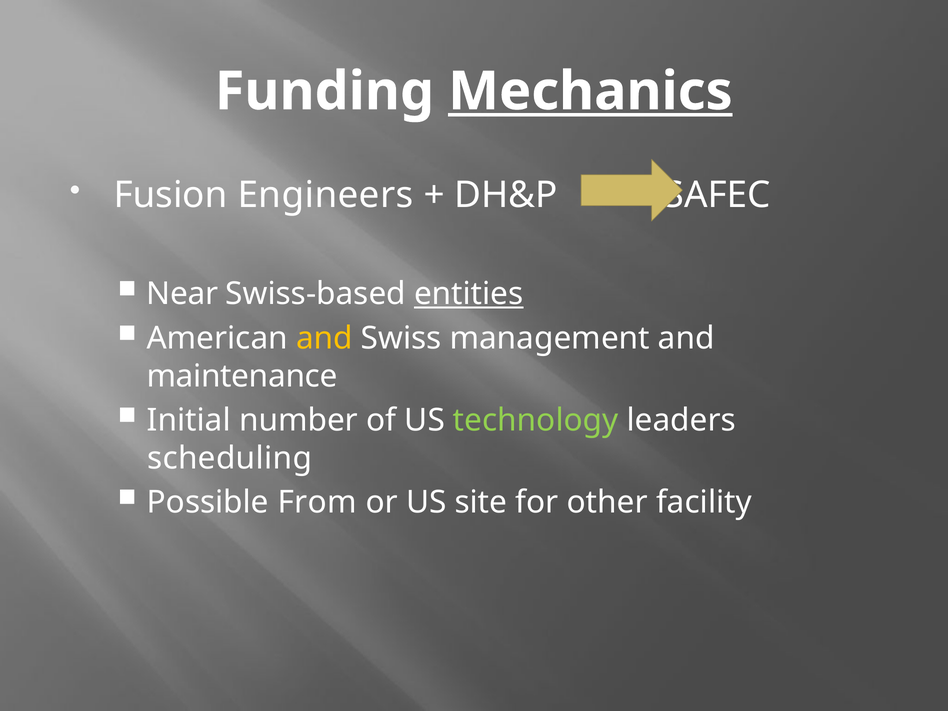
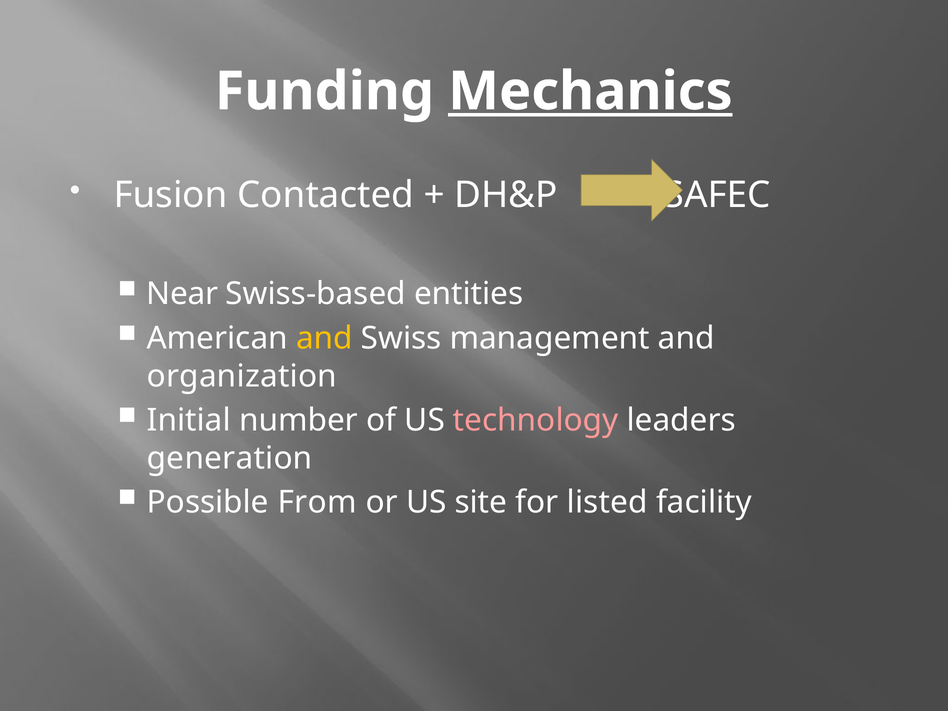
Engineers: Engineers -> Contacted (326, 195)
entities underline: present -> none (469, 294)
maintenance: maintenance -> organization (242, 376)
technology colour: light green -> pink (536, 420)
scheduling: scheduling -> generation (230, 458)
other: other -> listed (607, 502)
